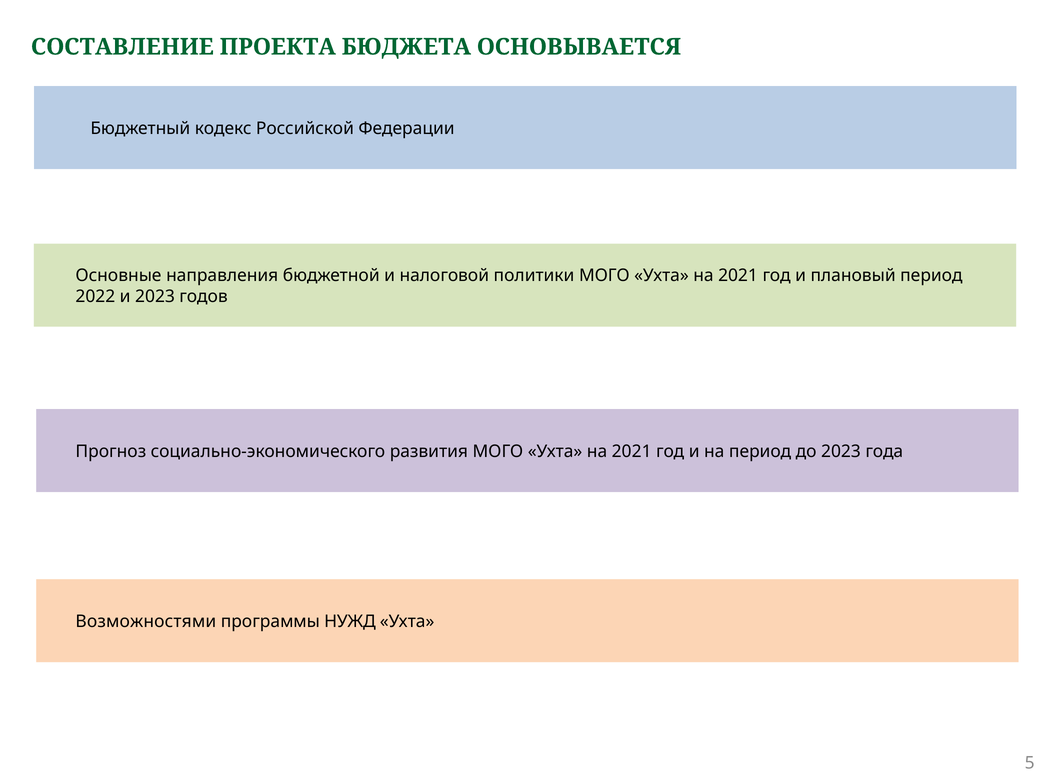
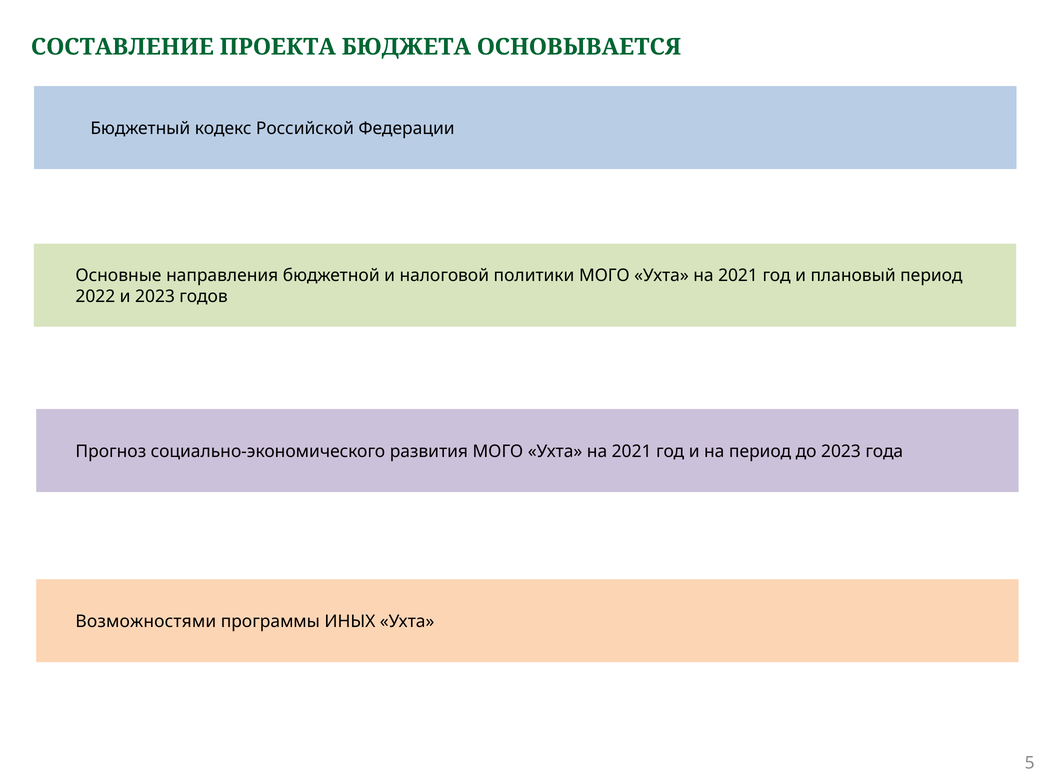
НУЖД: НУЖД -> ИНЫХ (350, 621)
